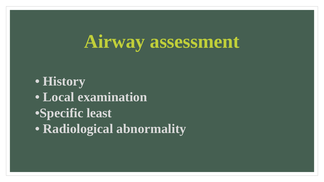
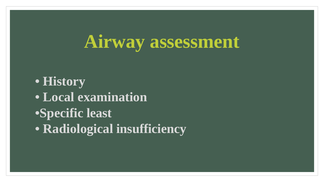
abnormality: abnormality -> insufficiency (151, 129)
